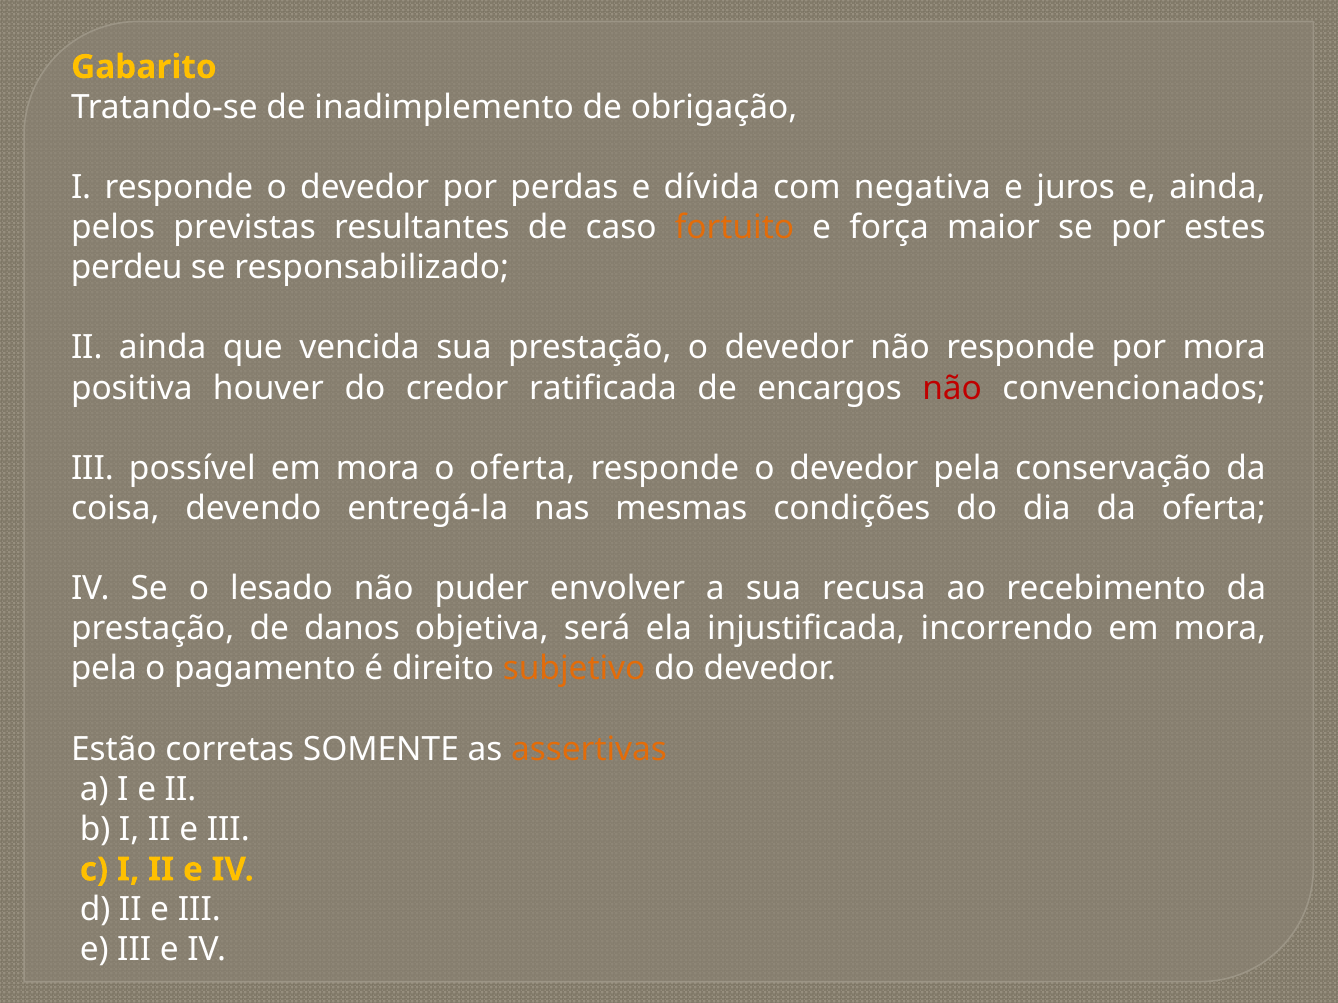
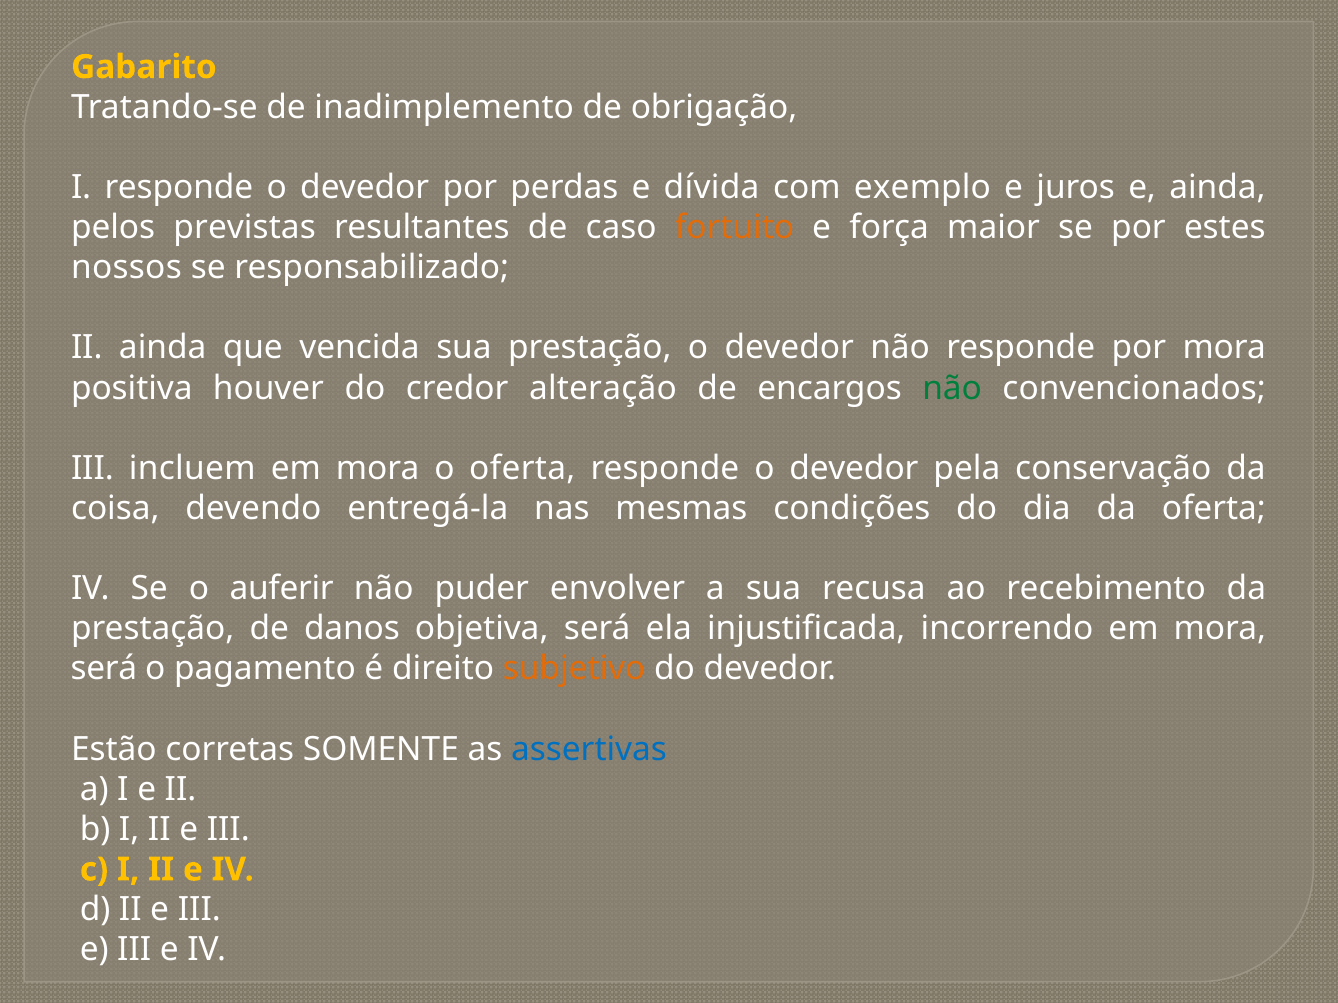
negativa: negativa -> exemplo (922, 188)
perdeu: perdeu -> nossos (126, 268)
ratificada: ratificada -> alteração (603, 388)
não colour: red -> green (952, 388)
possível: possível -> incluem (192, 468)
lesado: lesado -> auferir (282, 589)
pela: pela -> será (104, 669)
assertivas colour: orange -> blue (589, 749)
